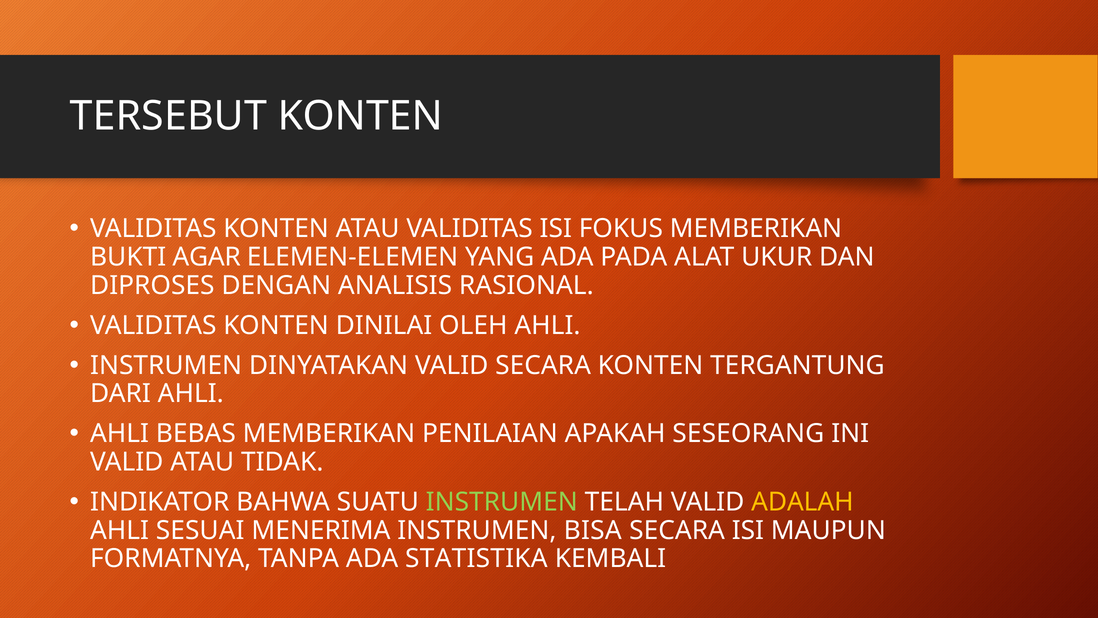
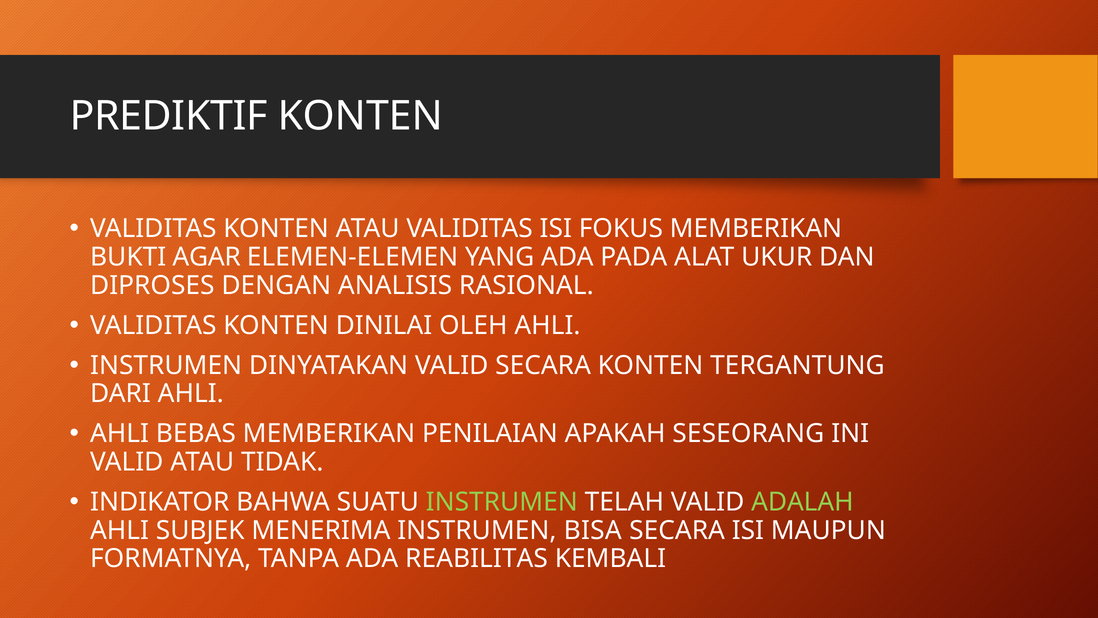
TERSEBUT: TERSEBUT -> PREDIKTIF (169, 116)
ADALAH colour: yellow -> light green (802, 502)
SESUAI: SESUAI -> SUBJEK (200, 530)
STATISTIKA: STATISTIKA -> REABILITAS (476, 558)
